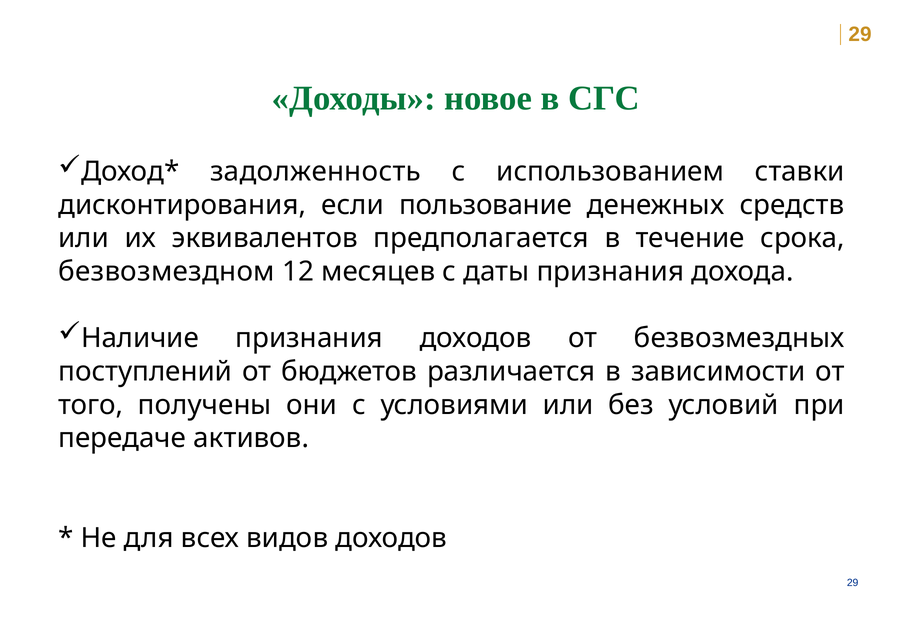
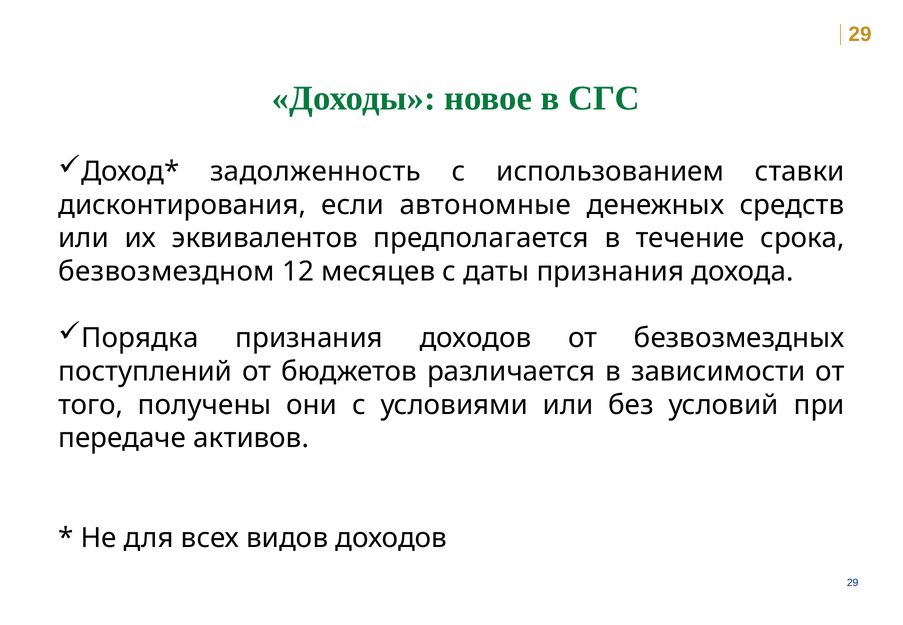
пользование: пользование -> автономные (485, 205)
Наличие: Наличие -> Порядка (140, 338)
